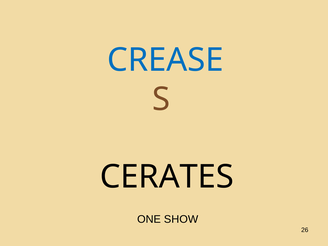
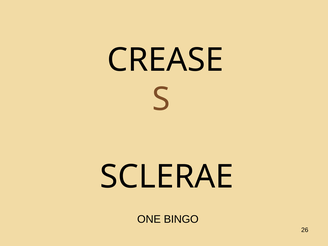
CREASE colour: blue -> black (165, 60)
CERATES: CERATES -> SCLERAE (167, 177)
SHOW: SHOW -> BINGO (181, 219)
